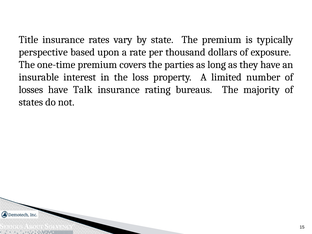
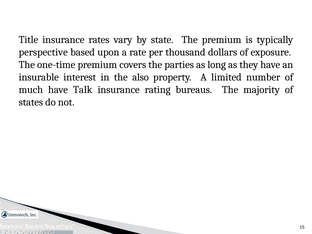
loss: loss -> also (141, 77)
losses: losses -> much (31, 90)
